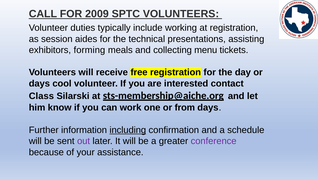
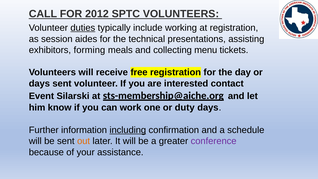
2009: 2009 -> 2012 (97, 14)
duties underline: none -> present (83, 28)
days cool: cool -> sent (62, 83)
Class: Class -> Event (41, 96)
from: from -> duty (185, 108)
out colour: purple -> orange (84, 141)
